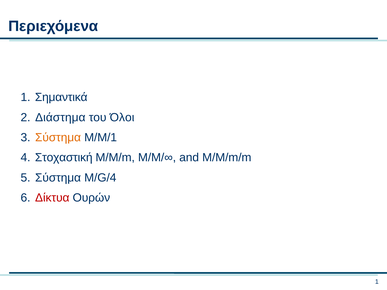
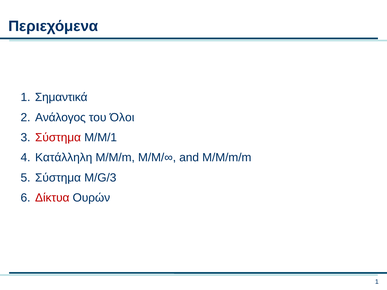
Διάστημα: Διάστημα -> Ανάλογος (60, 118)
Σύστημα colour: orange -> red (58, 138)
Στοχαστική: Στοχαστική -> Κατάλληλη (64, 158)
M/G/4: M/G/4 -> M/G/3 (100, 178)
